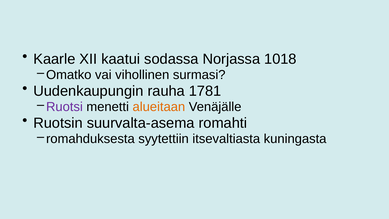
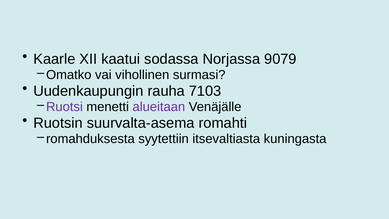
1018: 1018 -> 9079 (280, 59)
1781: 1781 -> 7103 (205, 91)
alueitaan colour: orange -> purple (159, 107)
